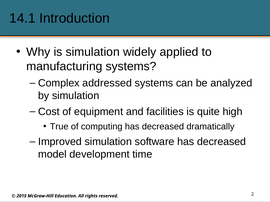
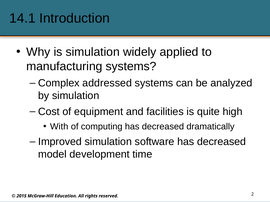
True: True -> With (59, 127)
